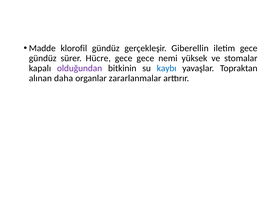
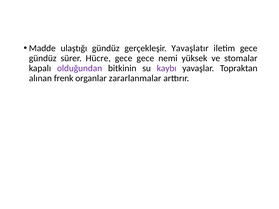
klorofil: klorofil -> ulaştığı (74, 48)
Giberellin: Giberellin -> Yavaşlatır (190, 48)
kaybı colour: blue -> purple (167, 68)
daha: daha -> frenk (64, 78)
